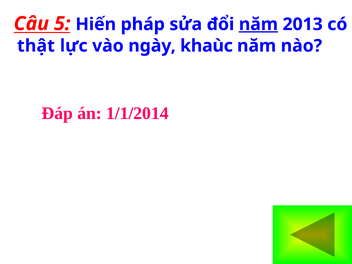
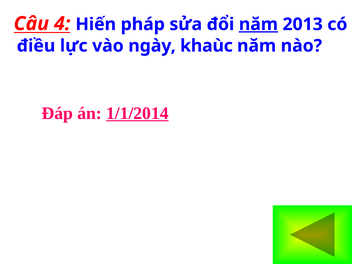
5: 5 -> 4 (62, 24)
thật: thật -> điều (36, 46)
1/1/2014 underline: none -> present (137, 113)
